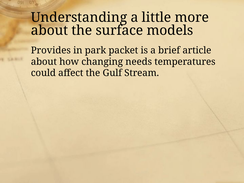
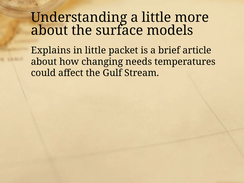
Provides: Provides -> Explains (51, 50)
in park: park -> little (95, 50)
